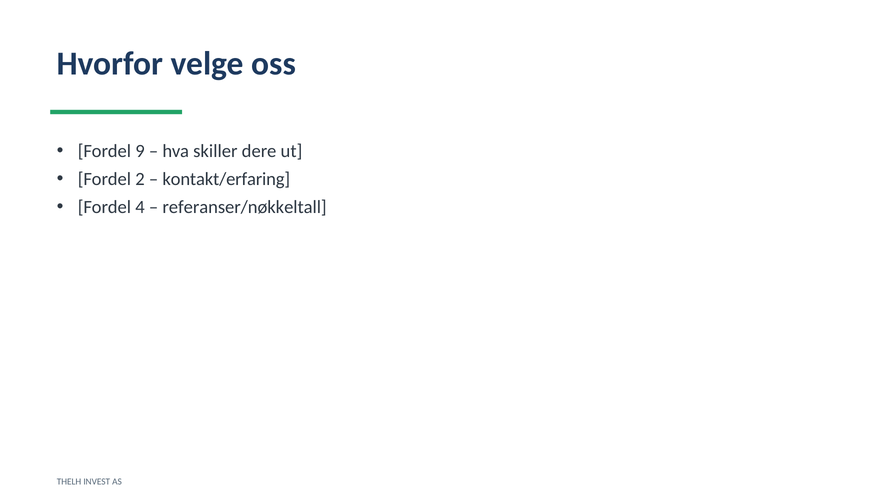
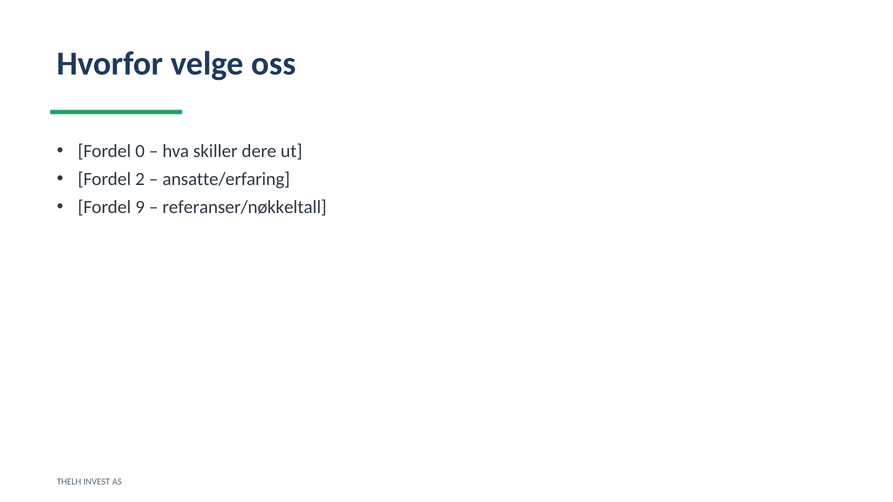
9: 9 -> 0 (140, 151)
kontakt/erfaring: kontakt/erfaring -> ansatte/erfaring (226, 179)
4: 4 -> 9 (140, 207)
